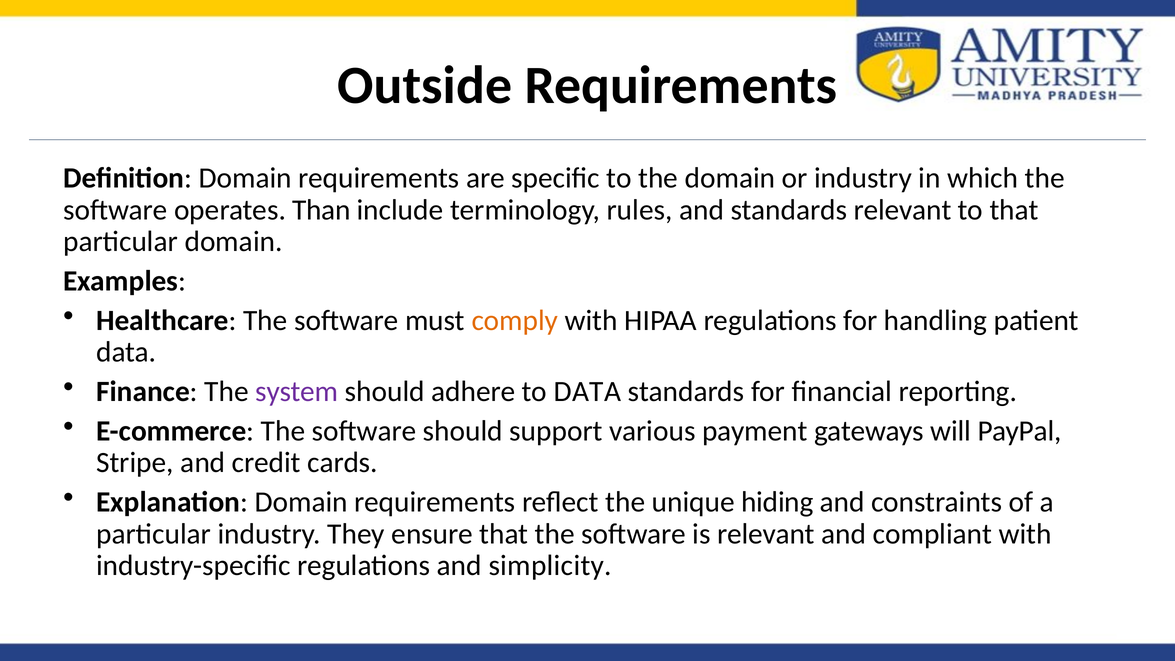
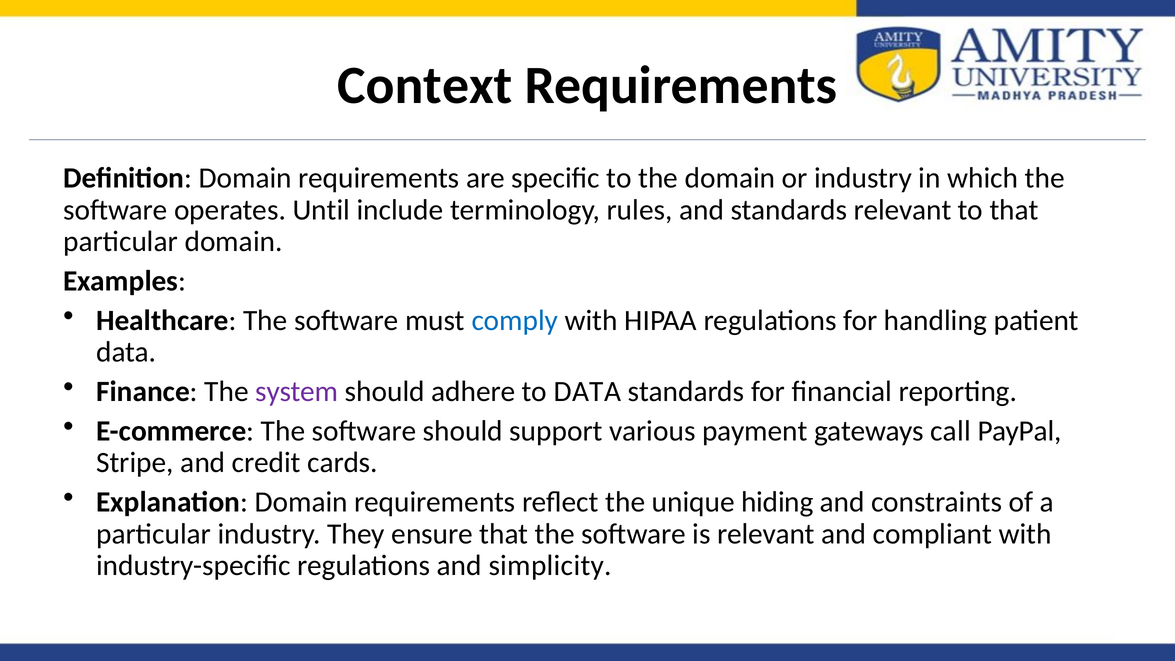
Outside: Outside -> Context (425, 85)
Than: Than -> Until (321, 210)
comply colour: orange -> blue (515, 320)
will: will -> call (951, 431)
